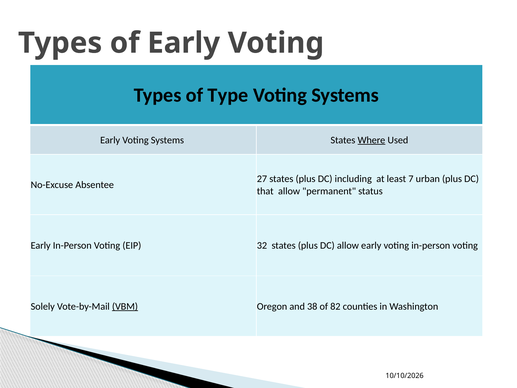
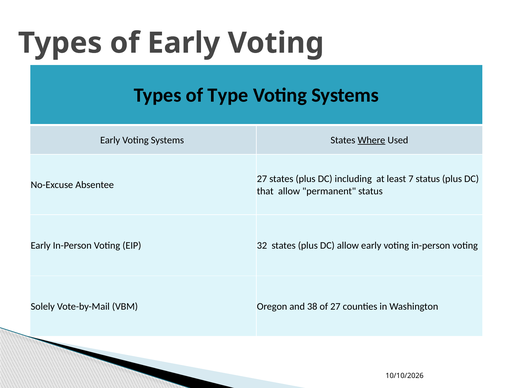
7 urban: urban -> status (428, 179)
VBM underline: present -> none (125, 306)
of 82: 82 -> 27 (335, 306)
